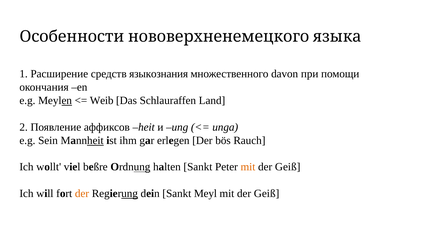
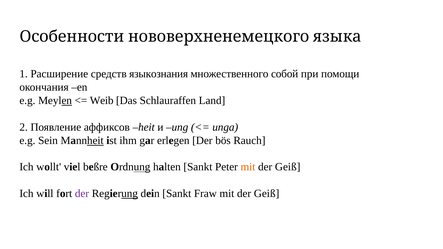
davon: davon -> собой (285, 74)
der colour: orange -> purple (82, 194)
Meyl: Meyl -> Fraw (205, 194)
